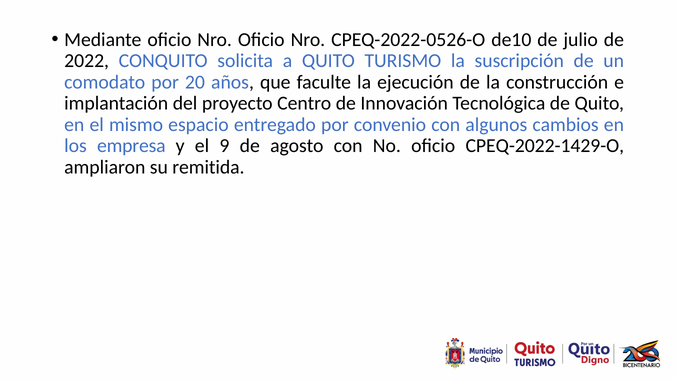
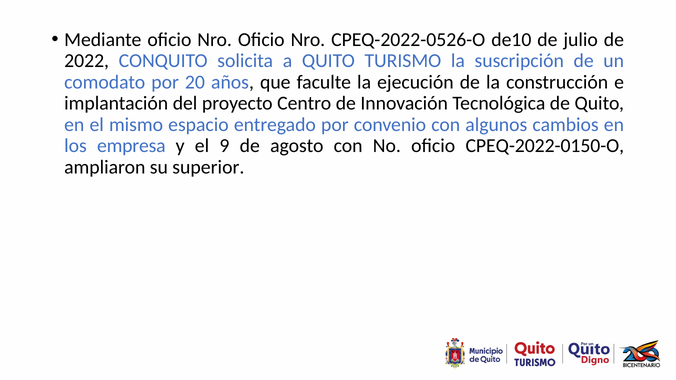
CPEQ-2022-1429-O: CPEQ-2022-1429-O -> CPEQ-2022-0150-O (545, 146)
remitida: remitida -> superior (208, 167)
